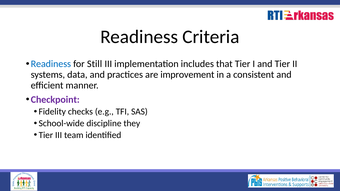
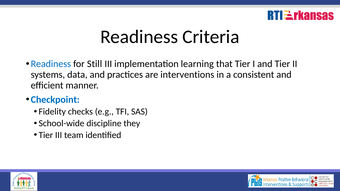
includes: includes -> learning (197, 64)
improvement: improvement -> interventions (187, 75)
Checkpoint colour: purple -> blue (55, 100)
